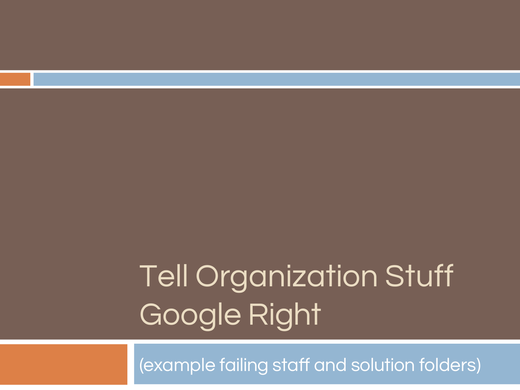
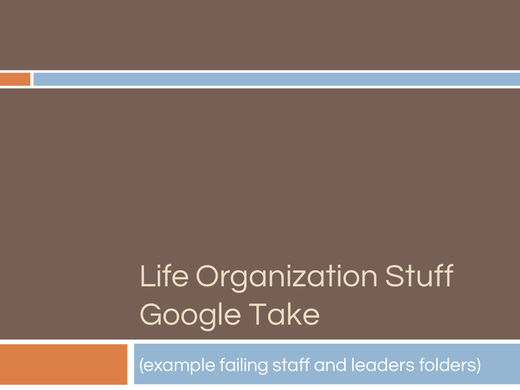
Tell: Tell -> Life (164, 276)
Right: Right -> Take (284, 314)
solution: solution -> leaders (383, 365)
